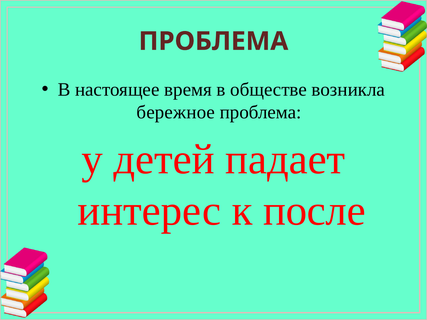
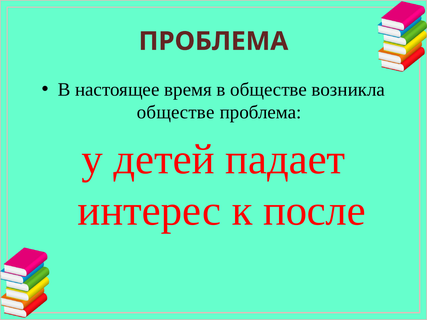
бережное: бережное -> обществе (176, 112)
